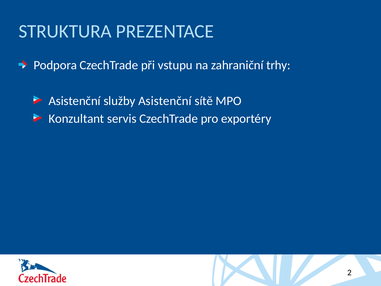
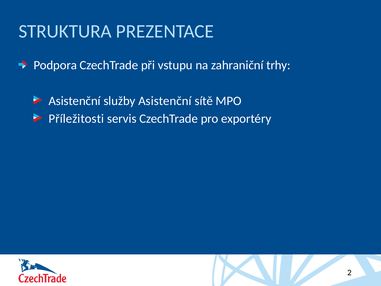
Konzultant: Konzultant -> Příležitosti (76, 119)
